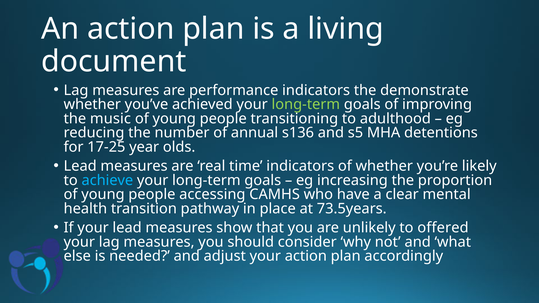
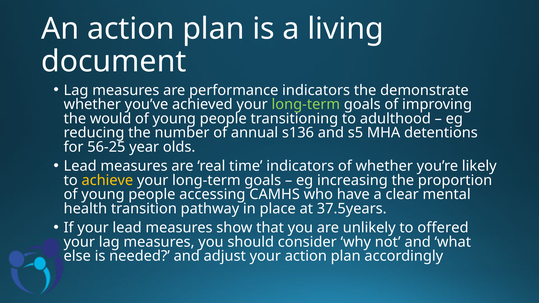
music: music -> would (111, 119)
17-25: 17-25 -> 56-25 (106, 147)
achieve colour: light blue -> yellow (107, 180)
73.5years: 73.5years -> 37.5years (352, 209)
